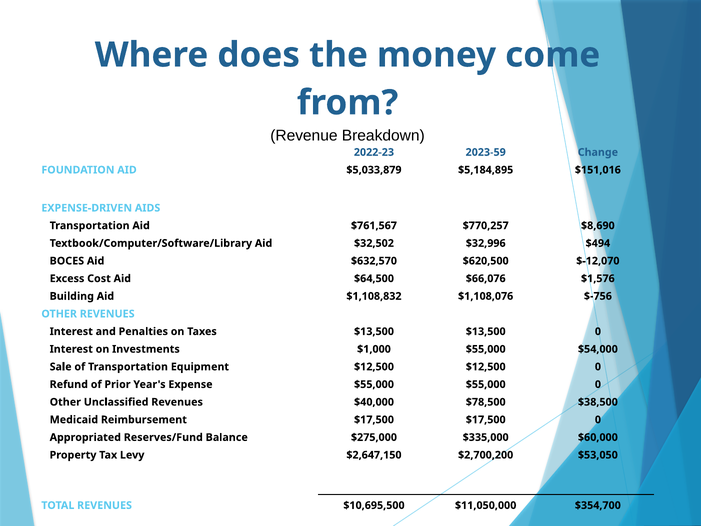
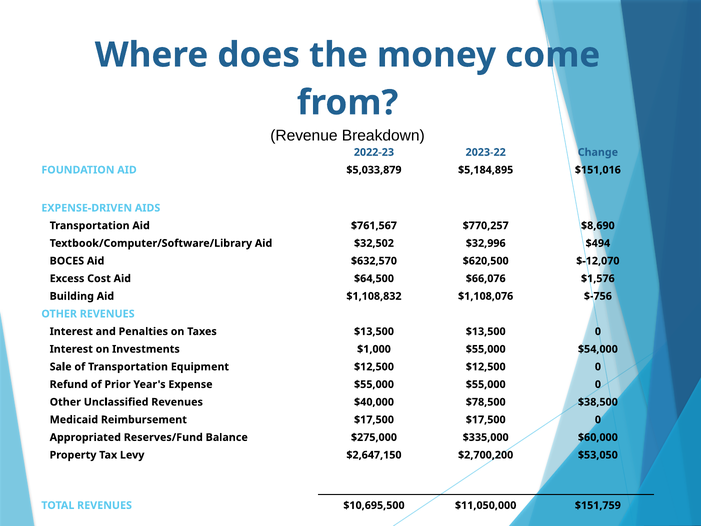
2023-59: 2023-59 -> 2023-22 (486, 152)
$354,700: $354,700 -> $151,759 (598, 505)
